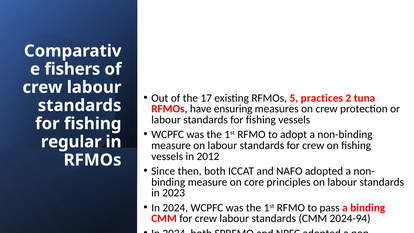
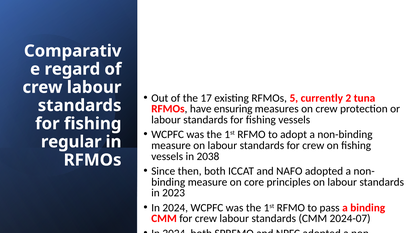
fishers: fishers -> regard (72, 69)
practices: practices -> currently (322, 98)
2012: 2012 -> 2038 (208, 156)
2024-94: 2024-94 -> 2024-07 (350, 218)
